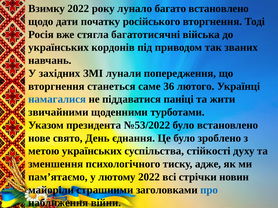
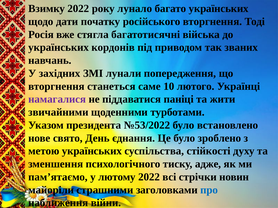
багато встановлено: встановлено -> українських (219, 9)
36: 36 -> 10 (169, 86)
намагалися colour: blue -> purple (57, 99)
